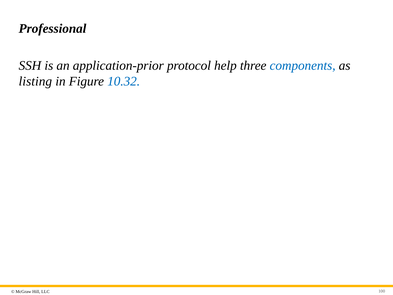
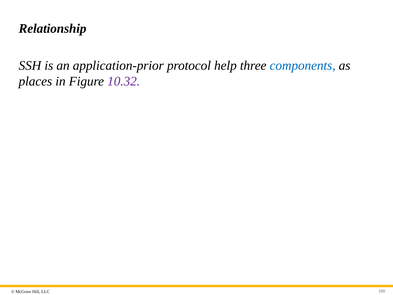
Professional: Professional -> Relationship (53, 29)
listing: listing -> places (35, 81)
10.32 colour: blue -> purple (124, 81)
